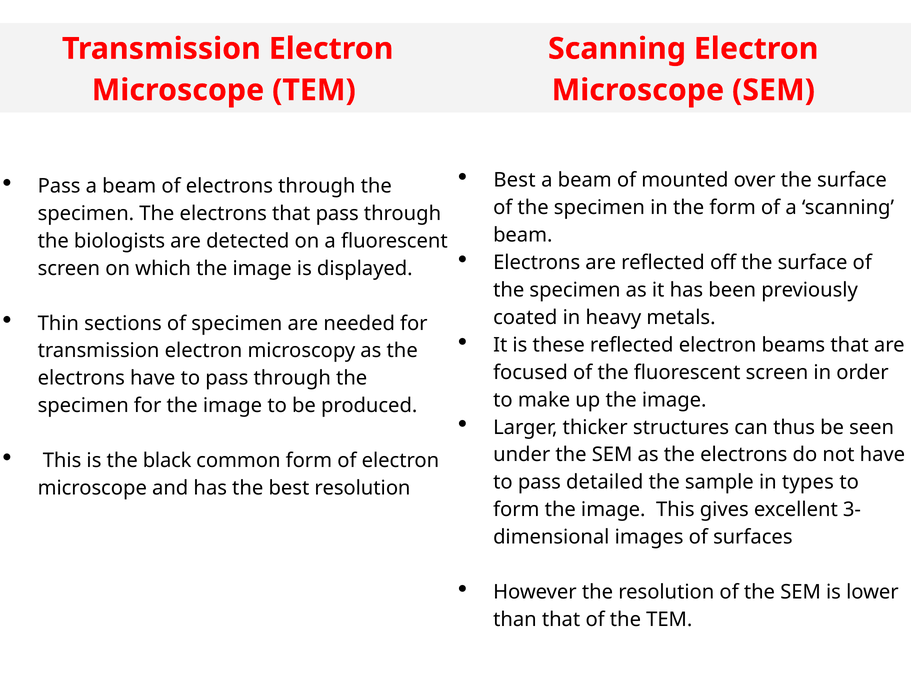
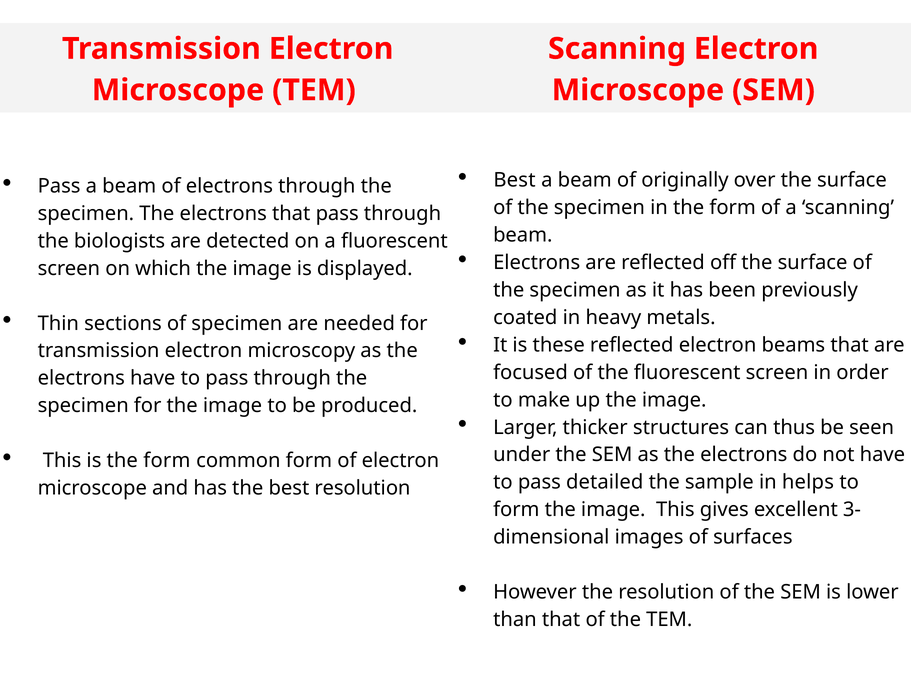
mounted: mounted -> originally (685, 180)
is the black: black -> form (167, 461)
types: types -> helps (808, 482)
